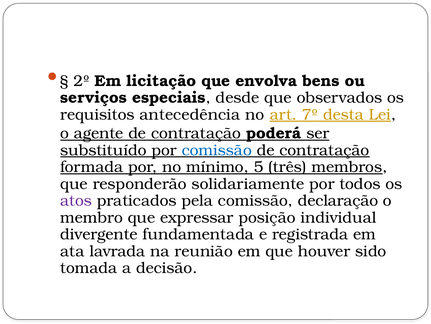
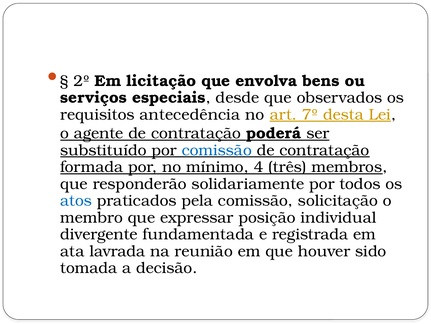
5: 5 -> 4 (259, 167)
atos colour: purple -> blue (76, 200)
declaração: declaração -> solicitação (338, 200)
